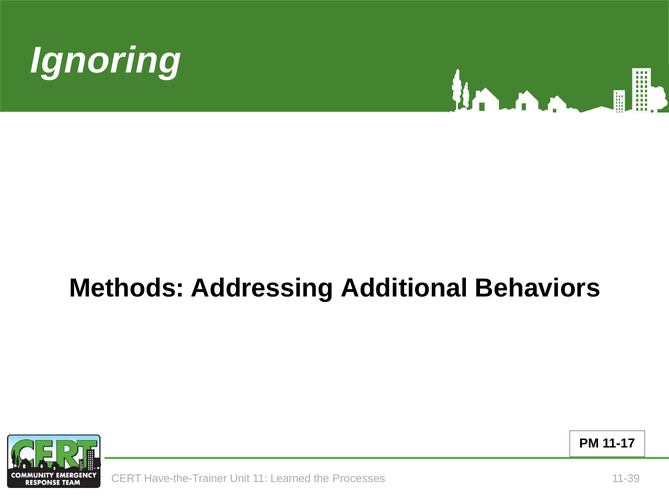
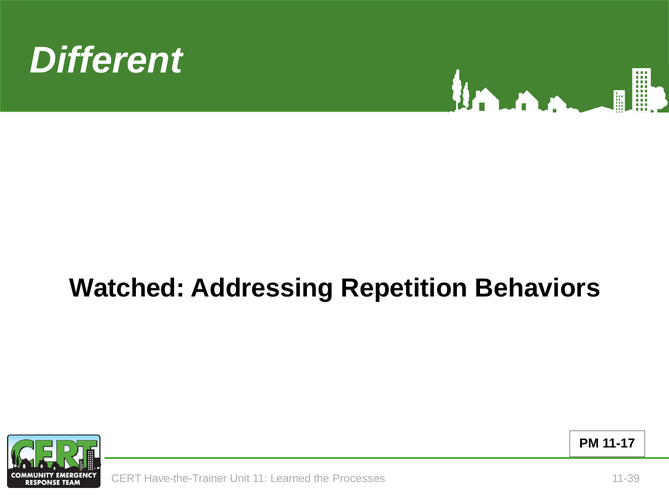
Ignoring: Ignoring -> Different (106, 60)
Methods: Methods -> Watched (127, 288)
Additional: Additional -> Repetition (404, 288)
